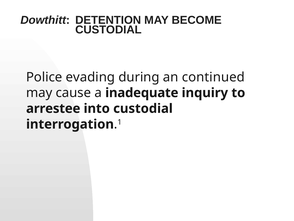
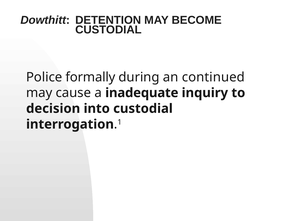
evading: evading -> formally (90, 77)
arrestee: arrestee -> decision (53, 108)
